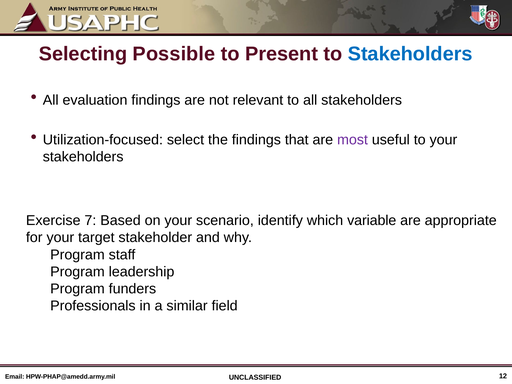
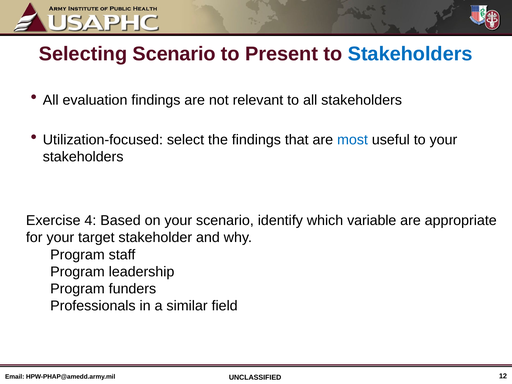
Selecting Possible: Possible -> Scenario (174, 54)
most colour: purple -> blue (353, 140)
7: 7 -> 4 (90, 221)
